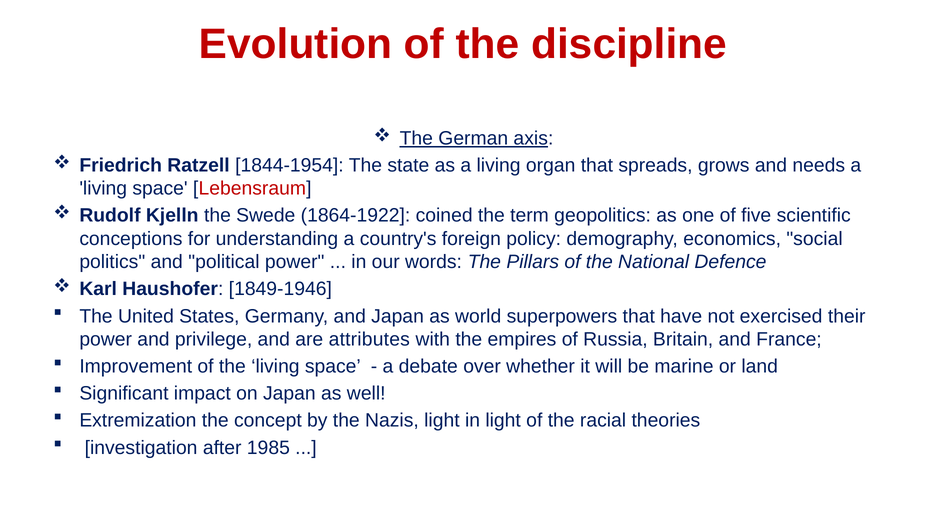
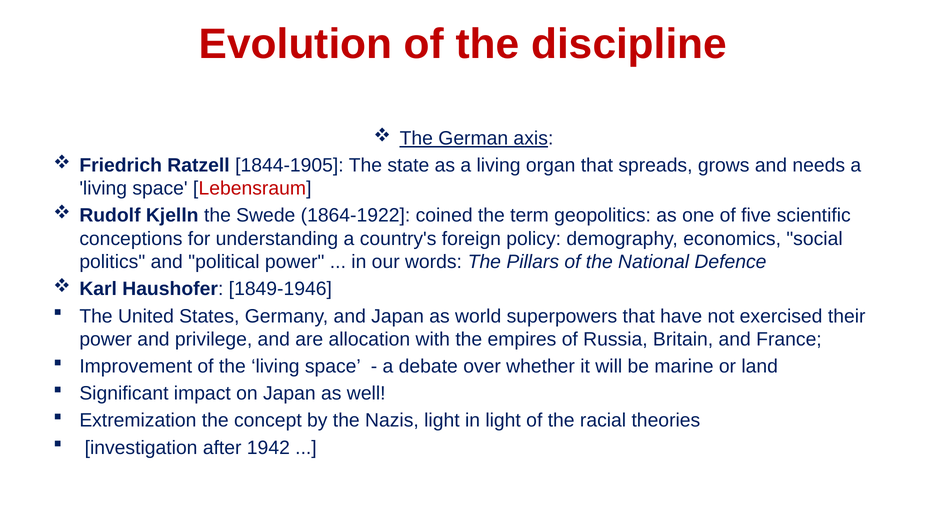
1844-1954: 1844-1954 -> 1844-1905 (289, 165)
attributes: attributes -> allocation (369, 339)
1985: 1985 -> 1942 (268, 447)
